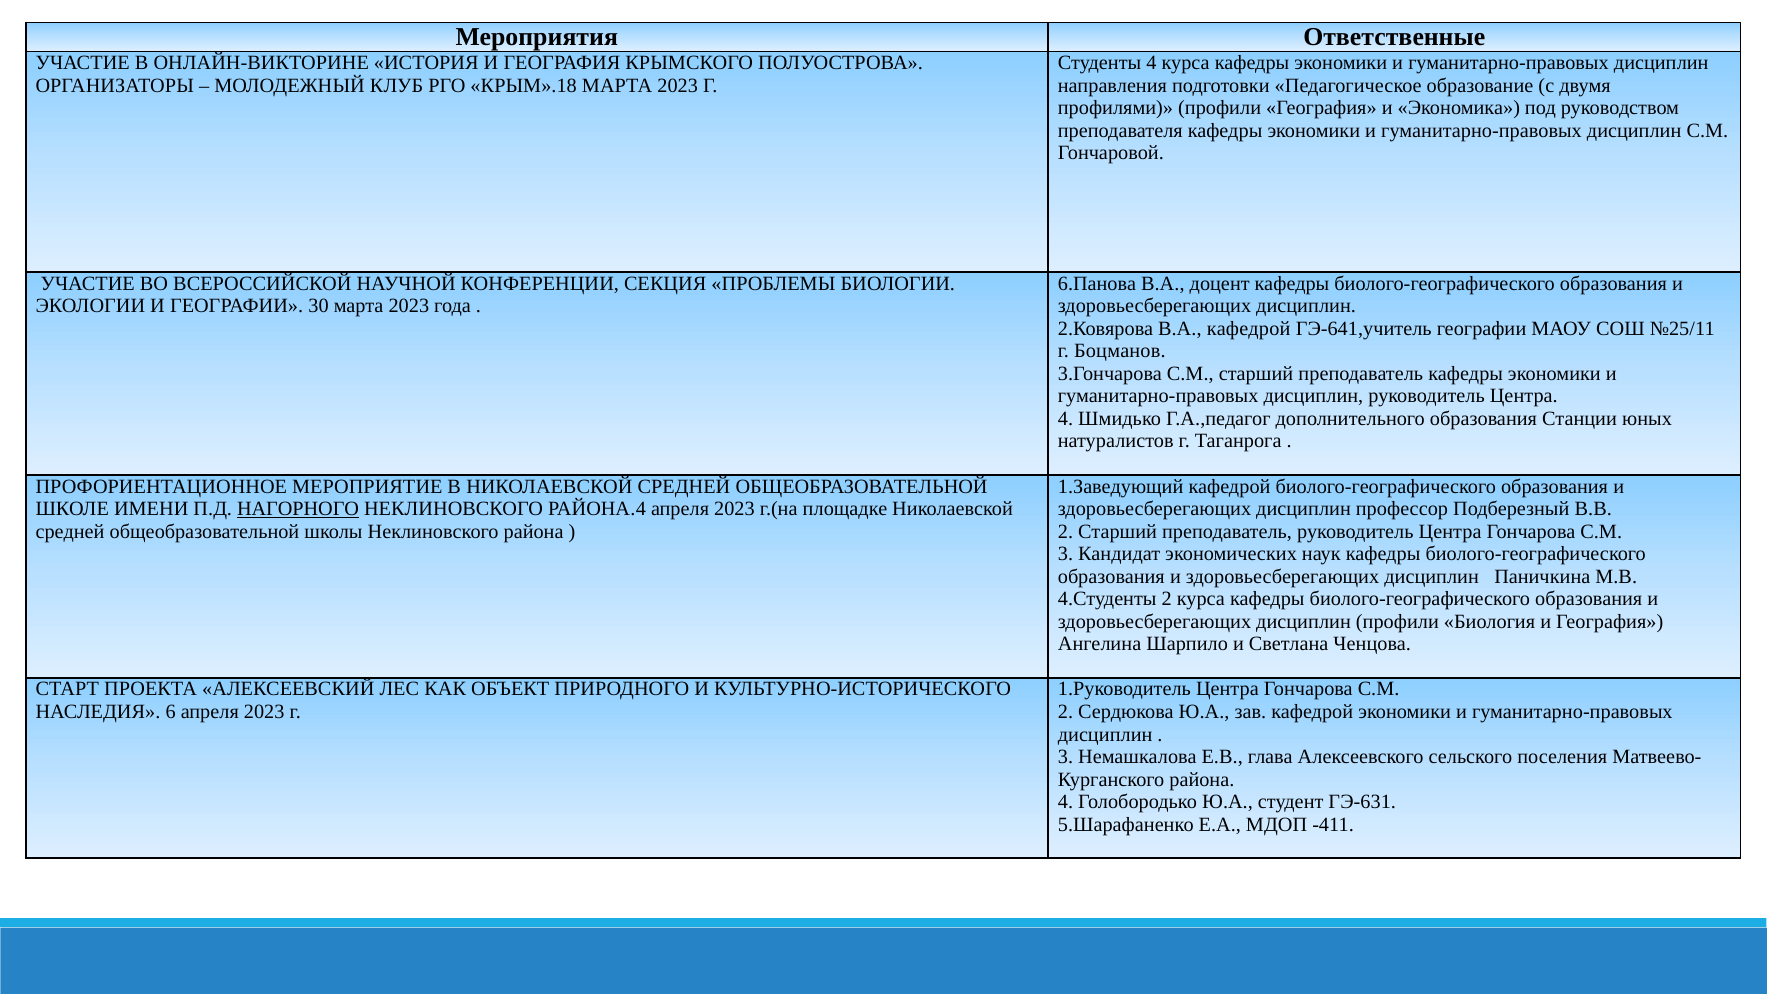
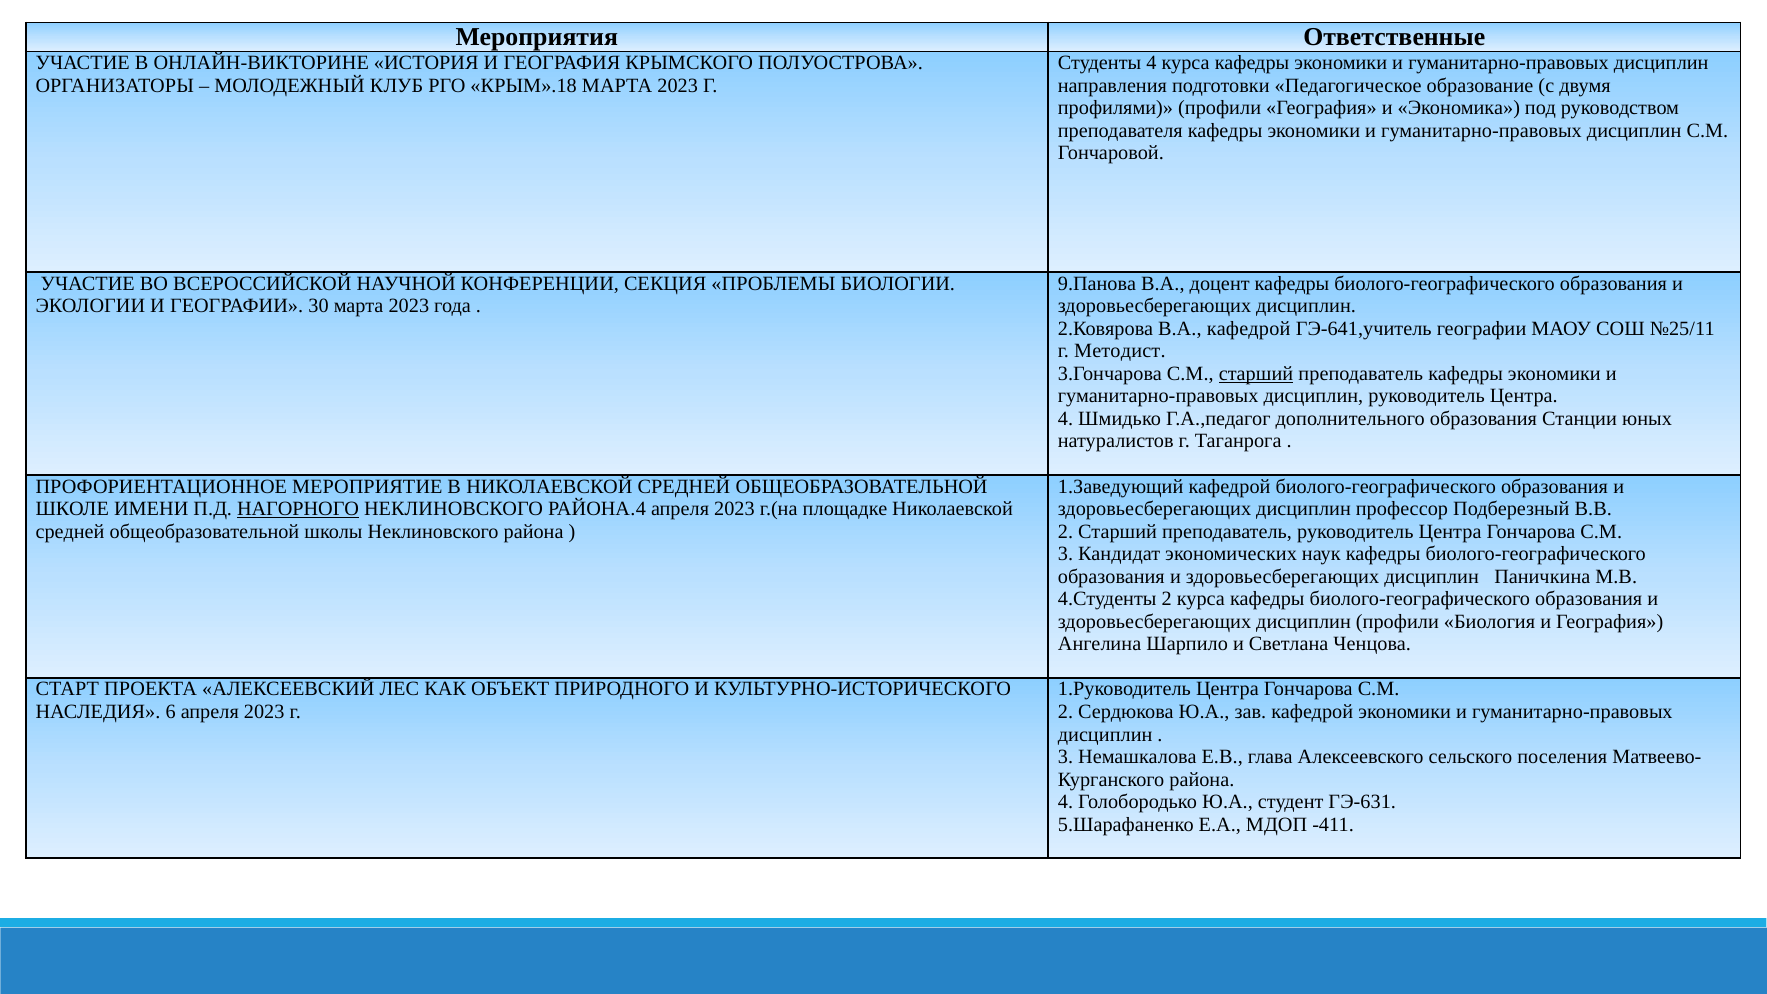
6.Панова: 6.Панова -> 9.Панова (1097, 283)
Боцманов: Боцманов -> Методист (1120, 351)
старший underline: none -> present (1256, 374)
